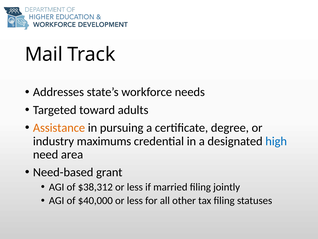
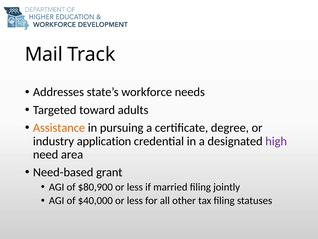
maximums: maximums -> application (104, 141)
high colour: blue -> purple (276, 141)
$38,312: $38,312 -> $80,900 (95, 187)
